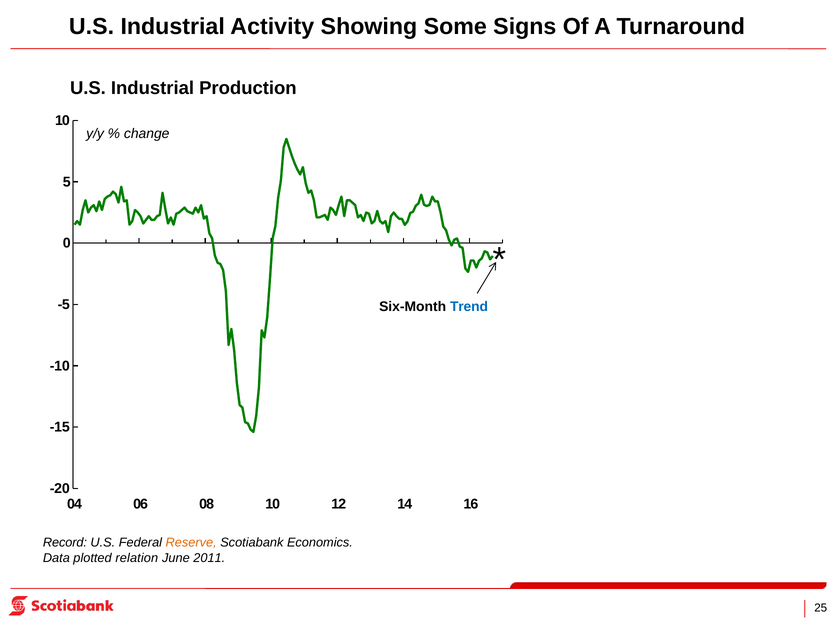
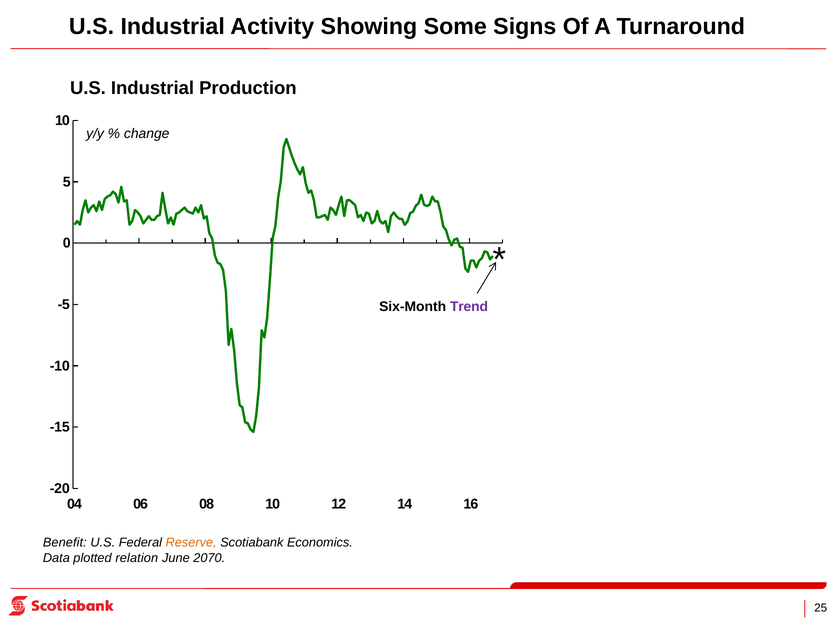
Trend colour: blue -> purple (469, 306)
Record: Record -> Benefit (65, 542)
2011: 2011 -> 2070 (209, 558)
